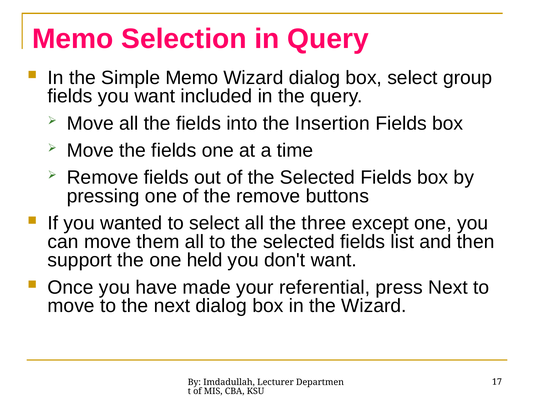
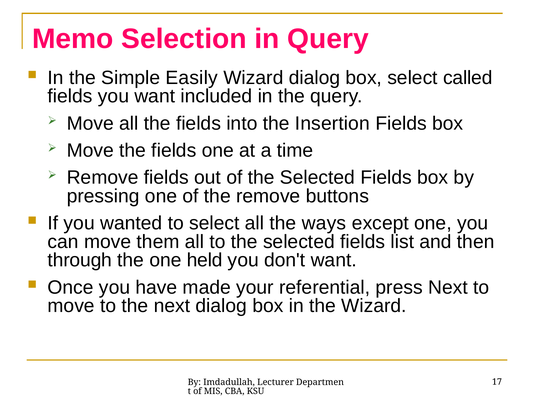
Simple Memo: Memo -> Easily (192, 78)
group: group -> called (468, 78)
three: three -> ways (324, 224)
support: support -> through (80, 261)
